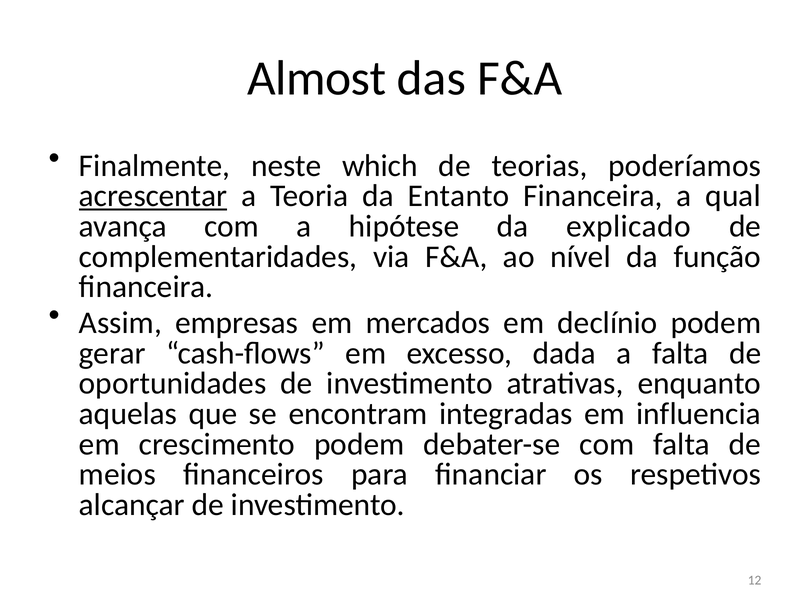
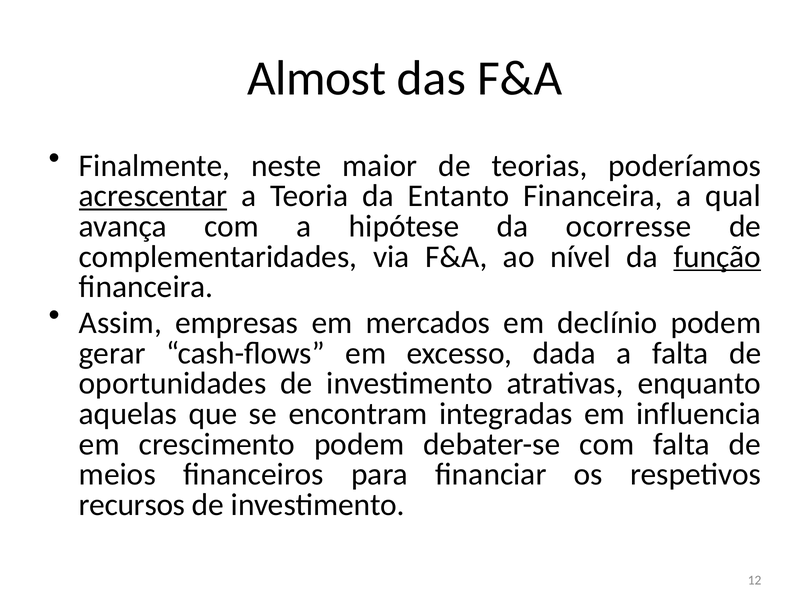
which: which -> maior (380, 166)
explicado: explicado -> ocorresse (629, 226)
função underline: none -> present (717, 256)
alcançar: alcançar -> recursos (132, 504)
